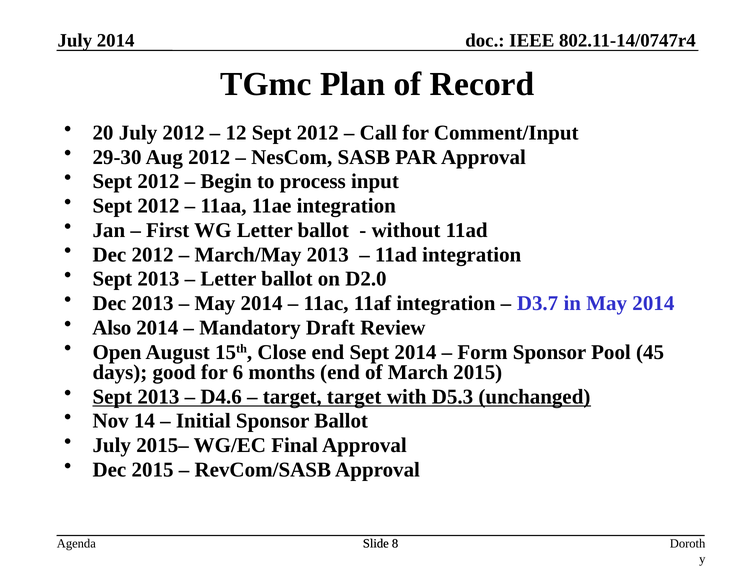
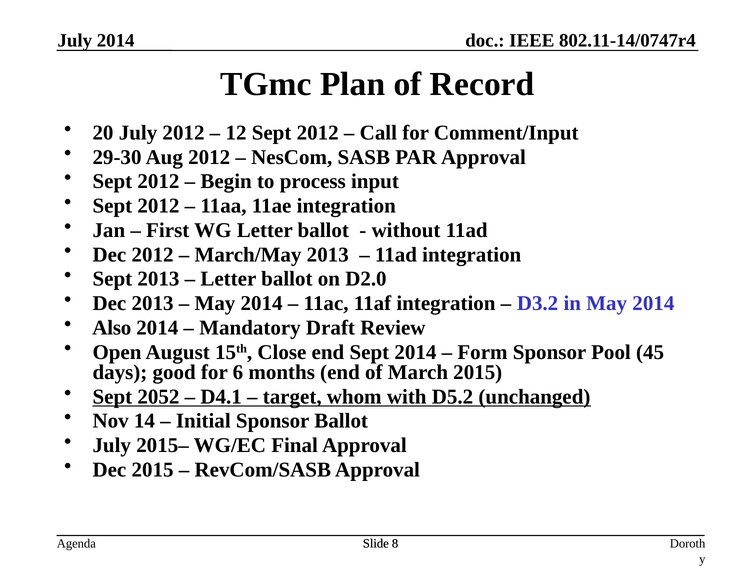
D3.7: D3.7 -> D3.2 (538, 303)
2013: 2013 -> 2052 (158, 396)
D4.6: D4.6 -> D4.1 (221, 396)
target target: target -> whom (354, 396)
D5.3: D5.3 -> D5.2 (452, 396)
